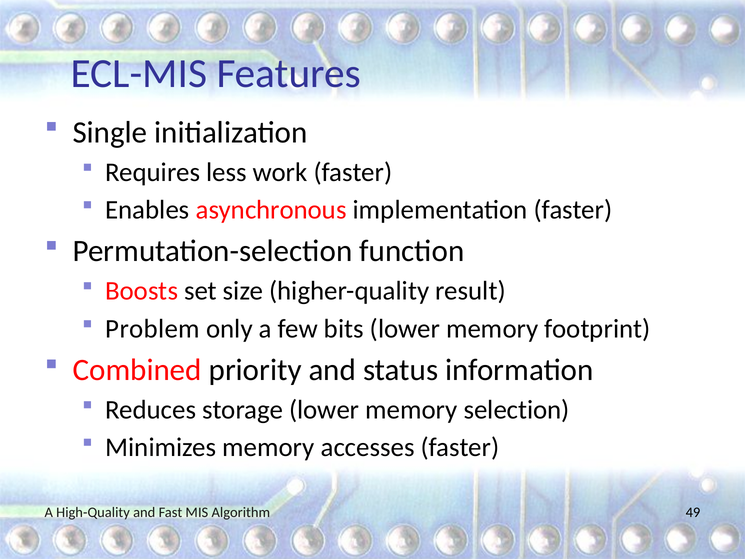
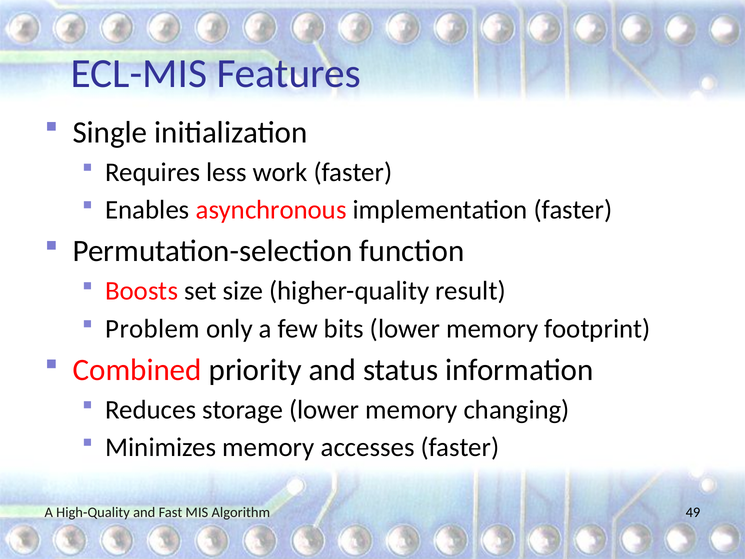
selection: selection -> changing (517, 410)
